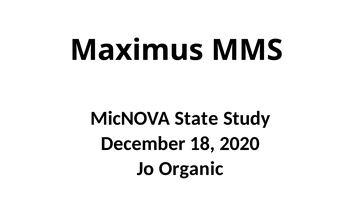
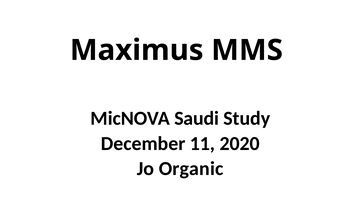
State: State -> Saudi (197, 119)
18: 18 -> 11 (202, 144)
